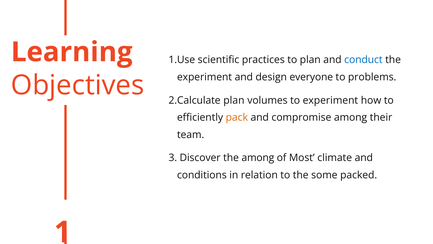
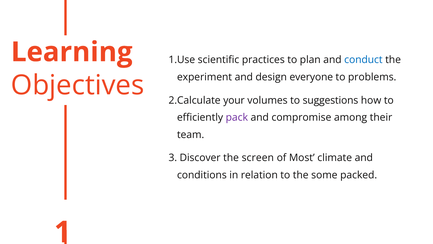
plan: plan -> your (234, 100)
to experiment: experiment -> suggestions (330, 100)
pack colour: orange -> purple (237, 117)
the among: among -> screen (258, 158)
